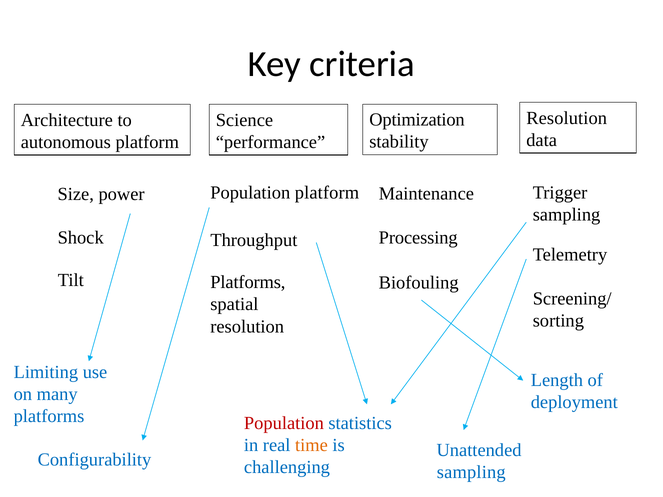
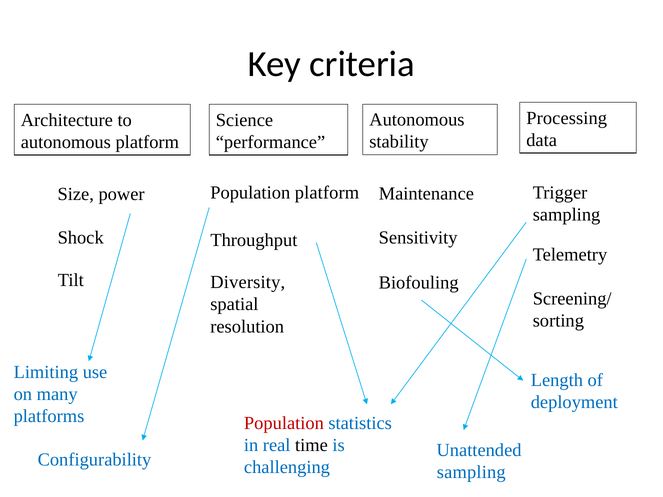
Resolution: Resolution -> Processing (567, 118)
Optimization: Optimization -> Autonomous (417, 120)
Processing: Processing -> Sensitivity (418, 238)
Platforms: Platforms -> Diversity (248, 282)
time colour: orange -> black (311, 445)
